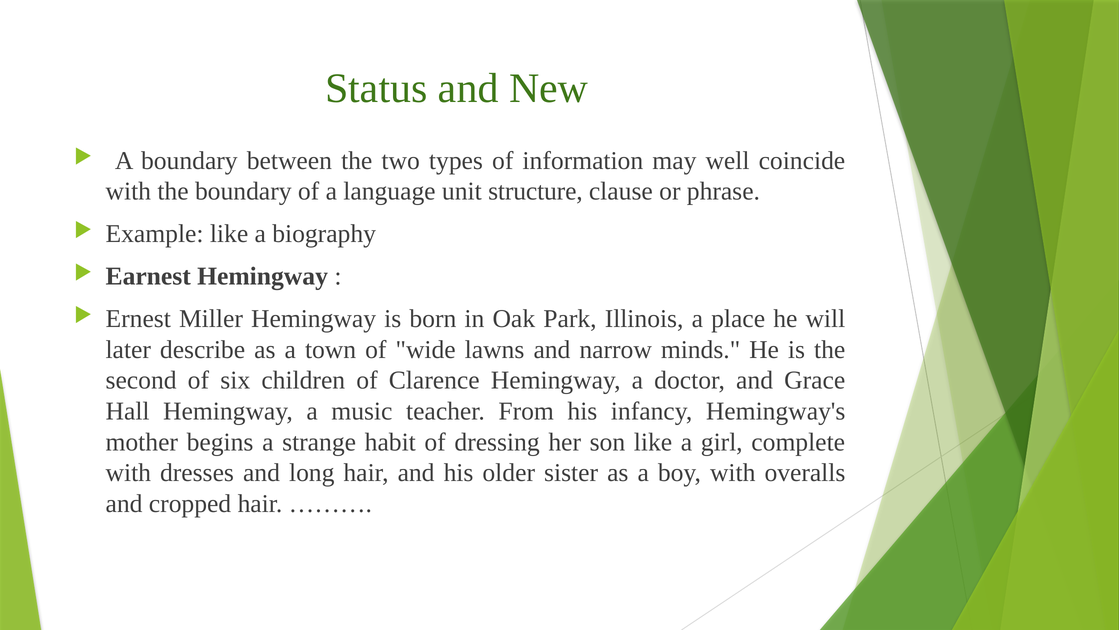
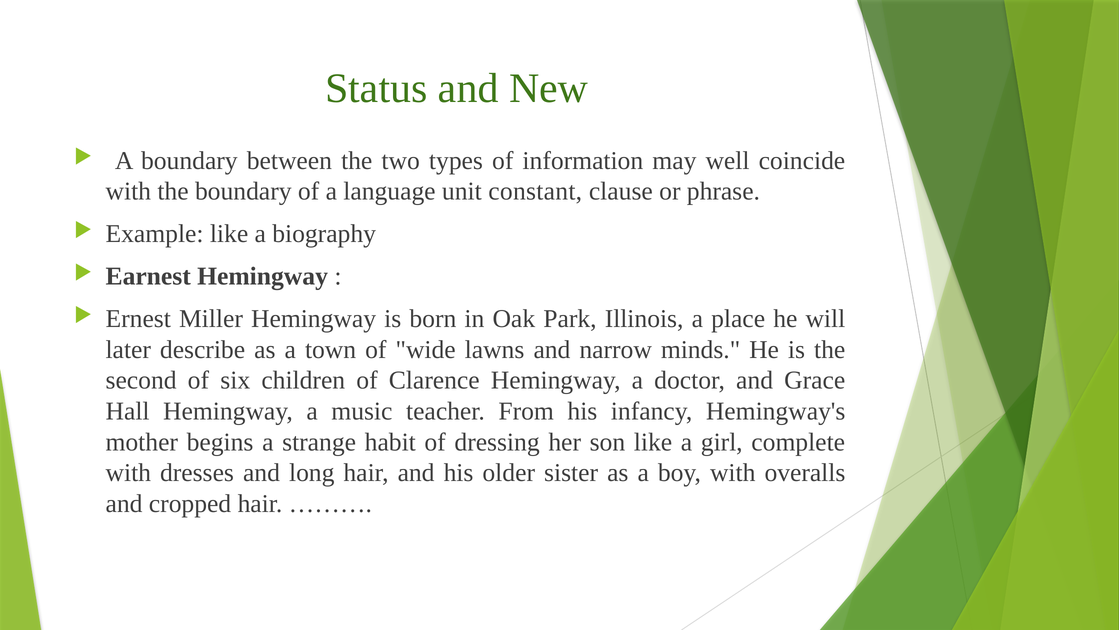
structure: structure -> constant (535, 191)
